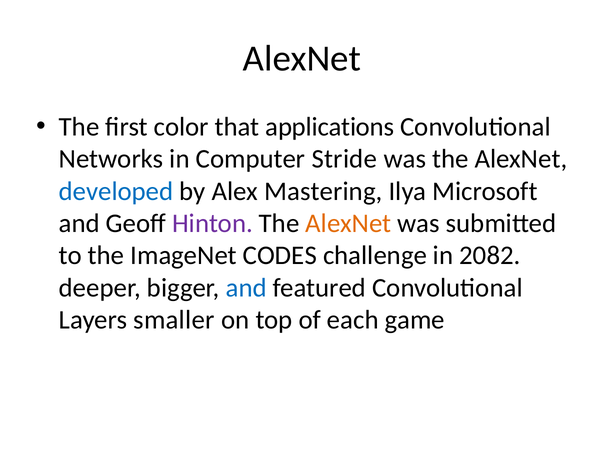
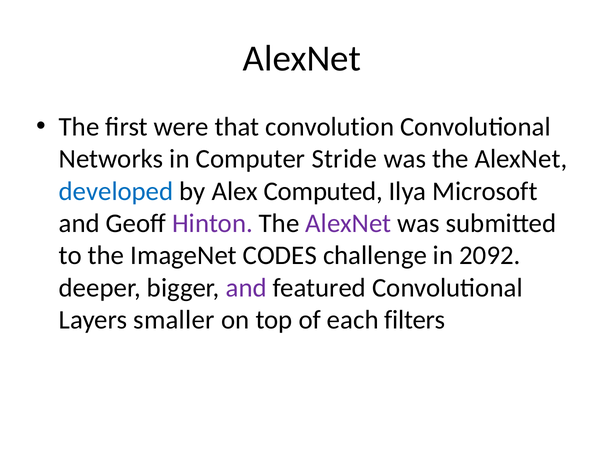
color: color -> were (181, 127)
applications: applications -> convolution (330, 127)
Mastering: Mastering -> Computed (323, 191)
AlexNet colour: orange -> purple (348, 223)
2082: 2082 -> 2092 (490, 256)
and colour: blue -> purple (246, 288)
game: game -> filters (415, 320)
